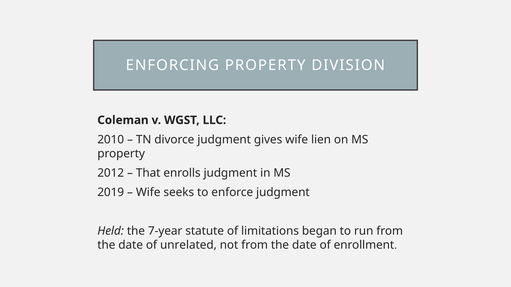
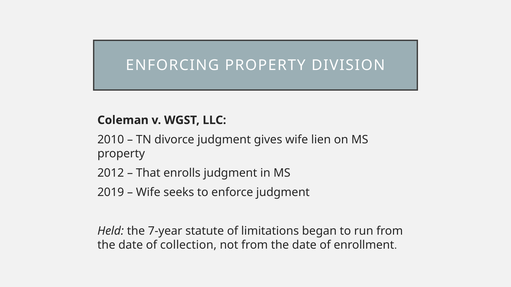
unrelated: unrelated -> collection (188, 245)
